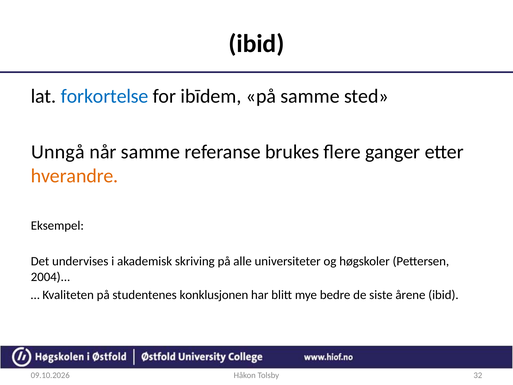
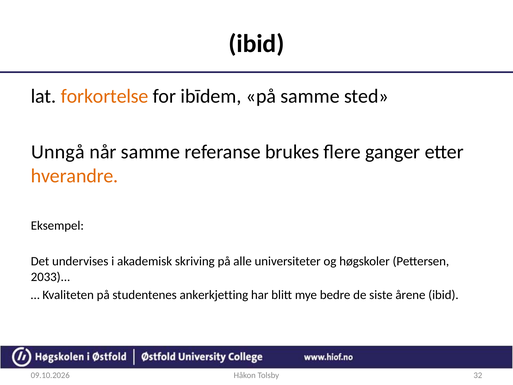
forkortelse colour: blue -> orange (105, 96)
2004: 2004 -> 2033 (51, 277)
konklusjonen: konklusjonen -> ankerkjetting (214, 295)
